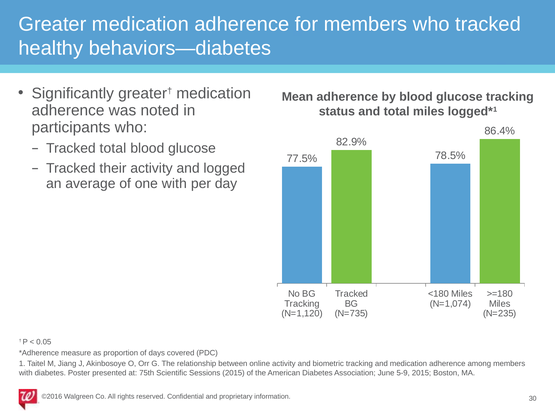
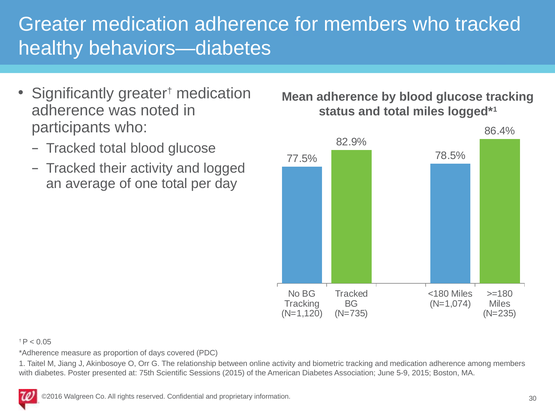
one with: with -> total (174, 184)
